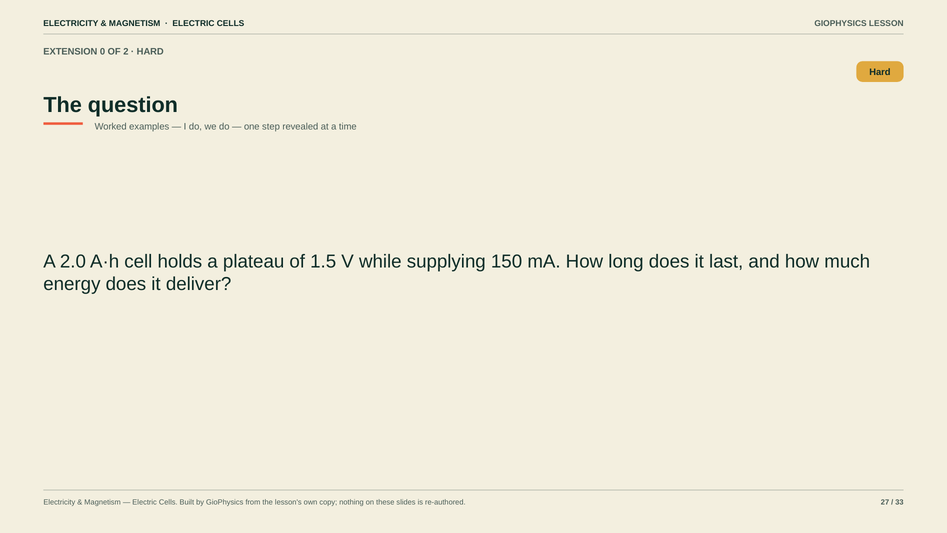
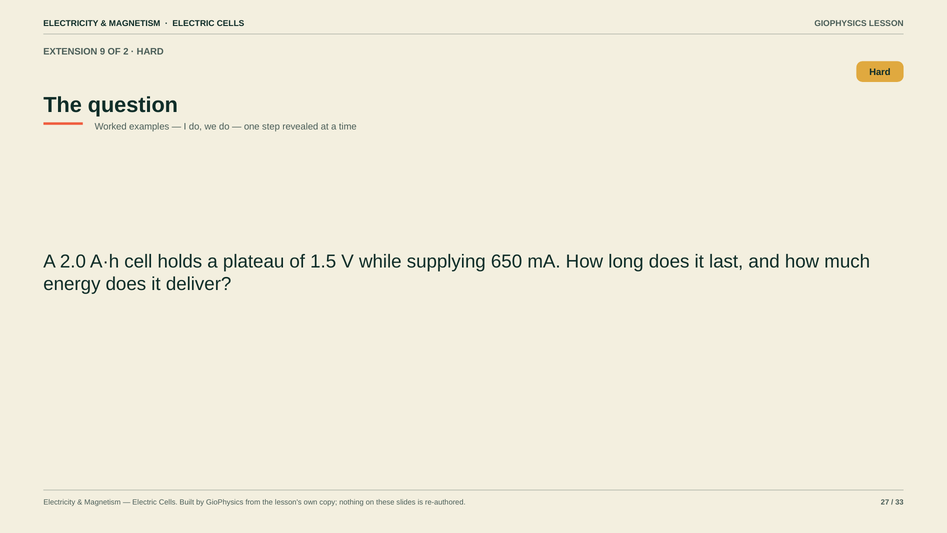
0: 0 -> 9 (102, 52)
150: 150 -> 650 (507, 262)
